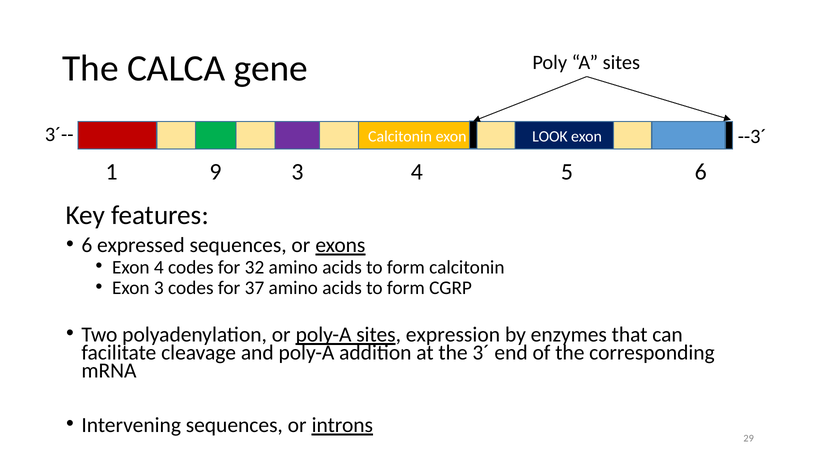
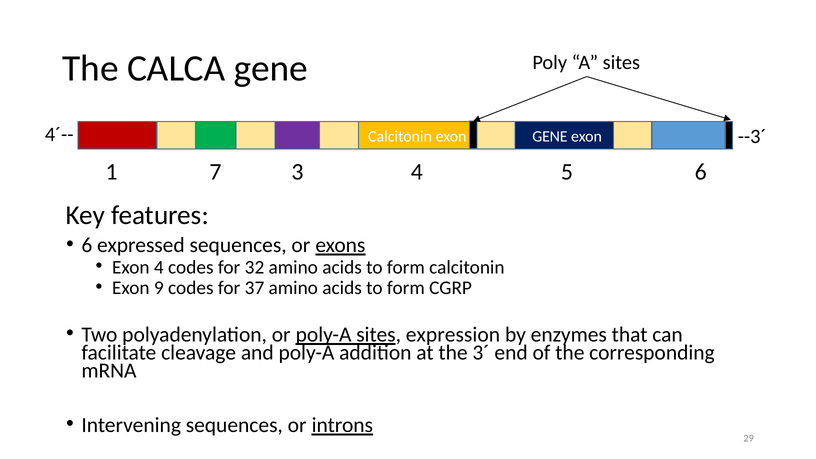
3´--: 3´-- -> 4´-- (59, 135)
LOOK: LOOK -> GENE (550, 136)
9: 9 -> 7 (215, 172)
Exon 3: 3 -> 9 (159, 288)
